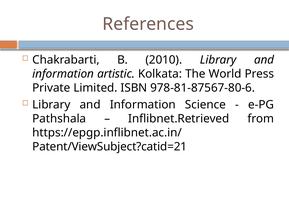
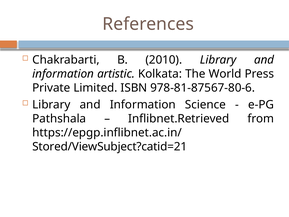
Patent/ViewSubject?catid=21: Patent/ViewSubject?catid=21 -> Stored/ViewSubject?catid=21 (110, 146)
